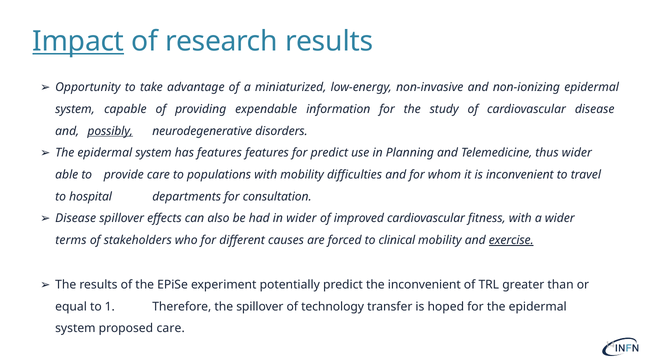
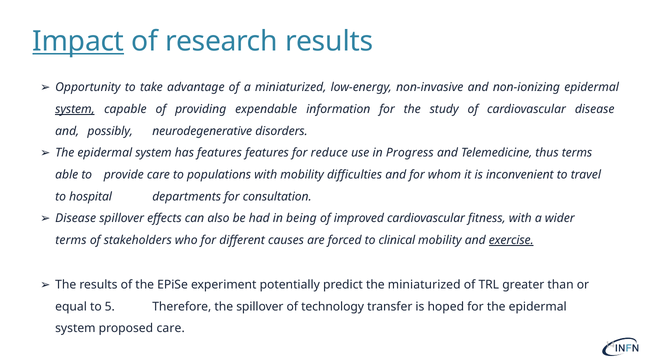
system underline: none -> present (75, 109)
possibly underline: present -> none (110, 131)
for predict: predict -> reduce (329, 153)
Planning: Planning -> Progress (410, 153)
thus wider: wider -> terms (577, 153)
in wider: wider -> being (301, 218)
the inconvenient: inconvenient -> miniaturized (424, 285)
1: 1 -> 5 (110, 307)
